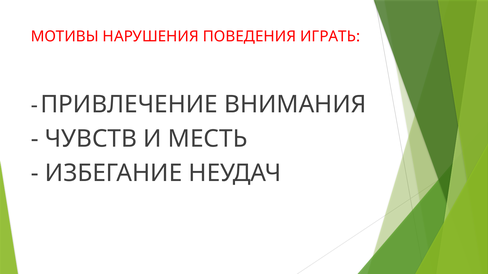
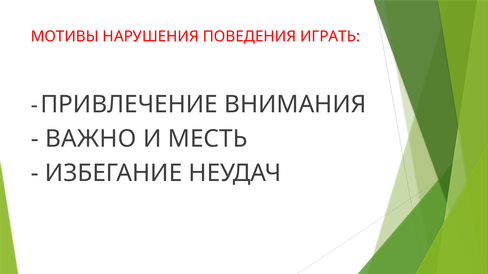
ЧУВСТВ: ЧУВСТВ -> ВАЖНО (91, 139)
